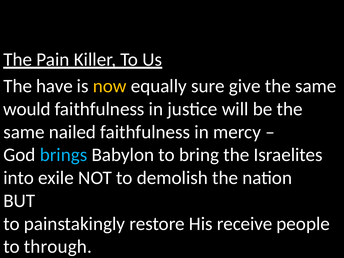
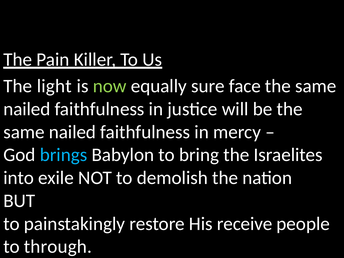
have: have -> light (54, 86)
now colour: yellow -> light green (110, 86)
give: give -> face (245, 86)
would: would -> nailed (27, 109)
